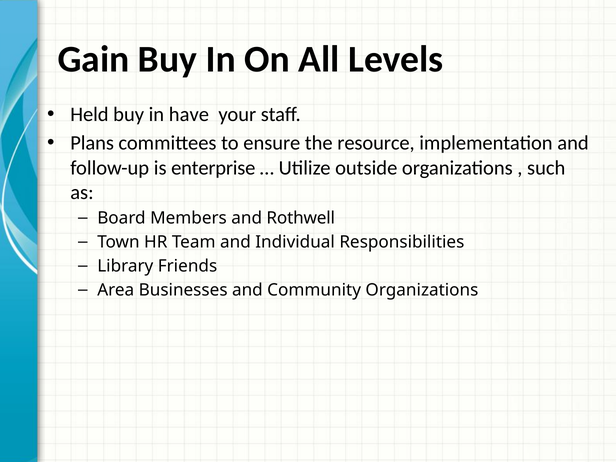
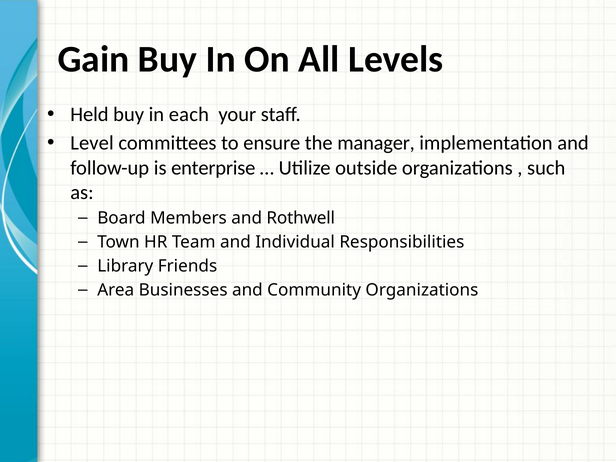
have: have -> each (189, 114)
Plans: Plans -> Level (92, 143)
resource: resource -> manager (376, 143)
